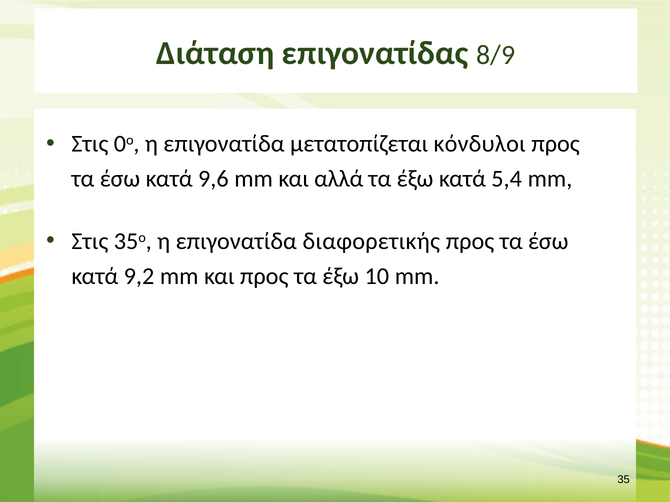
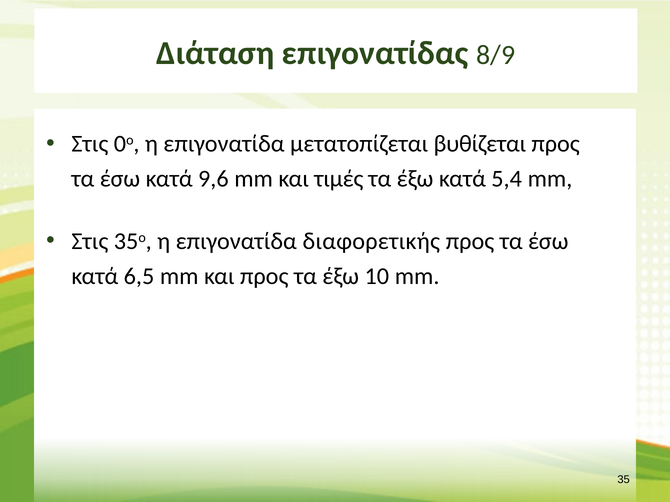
κόνδυλοι: κόνδυλοι -> βυθίζεται (480, 144)
αλλά: αλλά -> τιμές (339, 179)
9,2: 9,2 -> 6,5 (139, 276)
